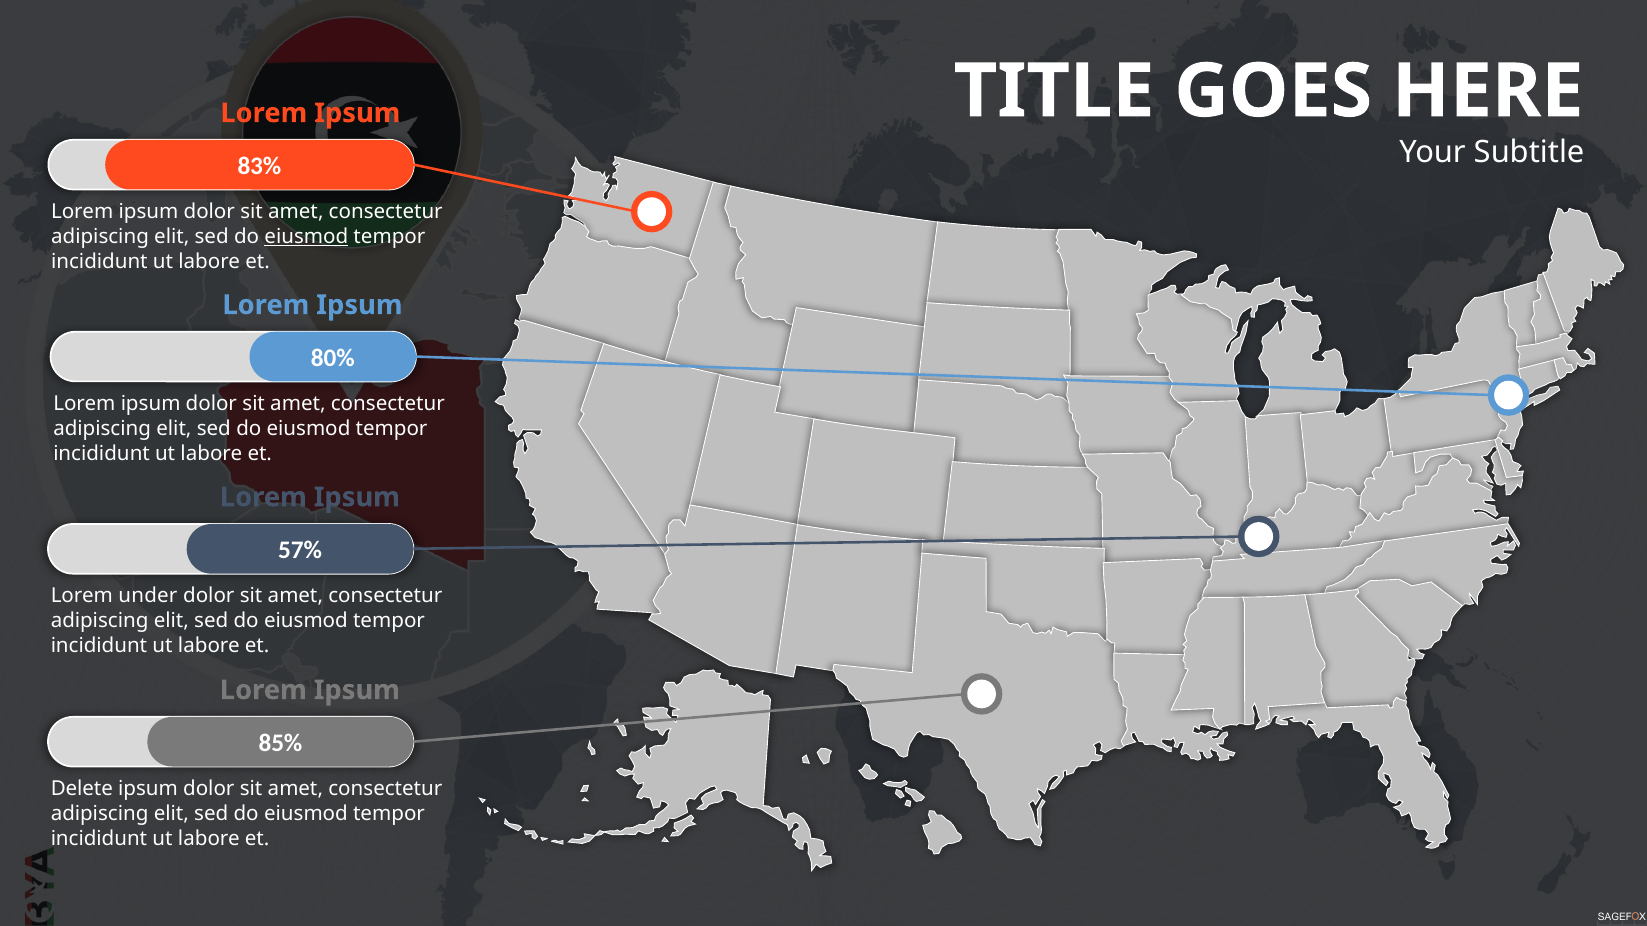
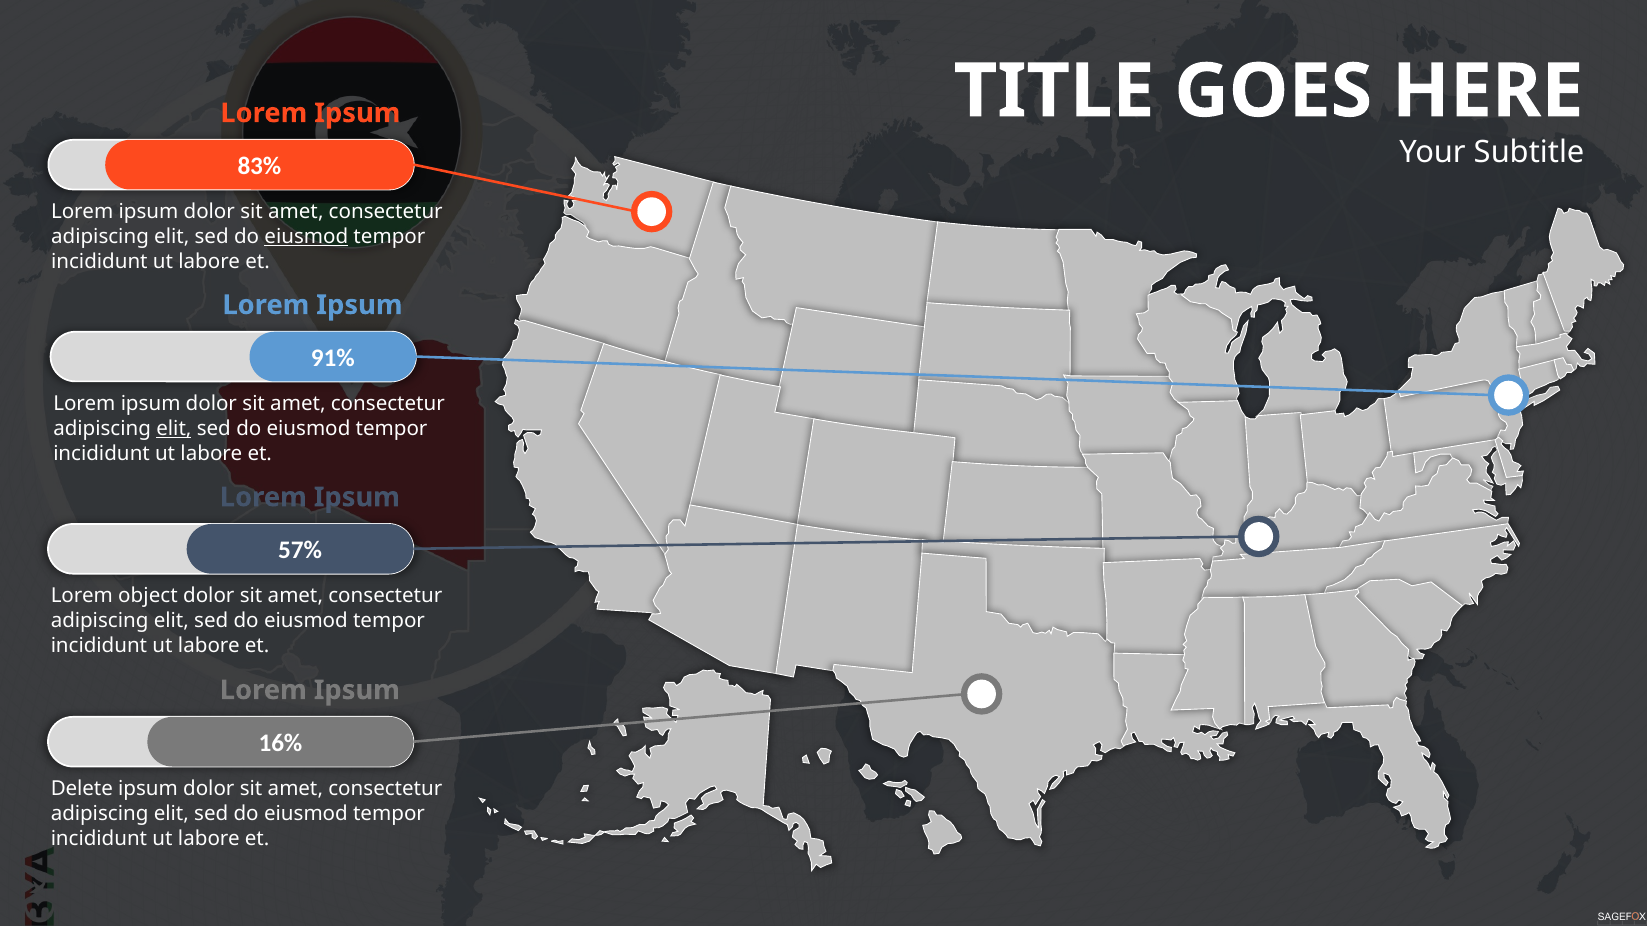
80%: 80% -> 91% (333, 358)
elit underline: none -> present (174, 429)
under: under -> object (148, 596)
85%: 85% -> 16% (280, 744)
